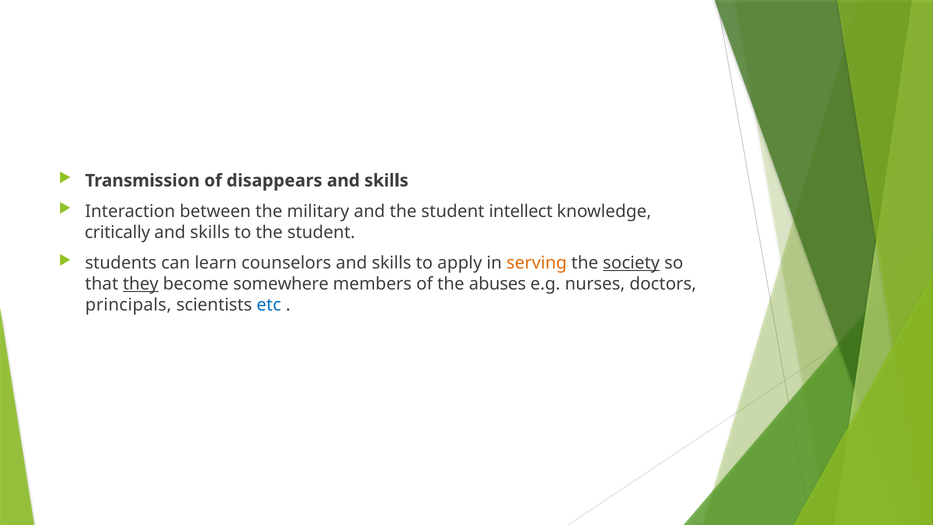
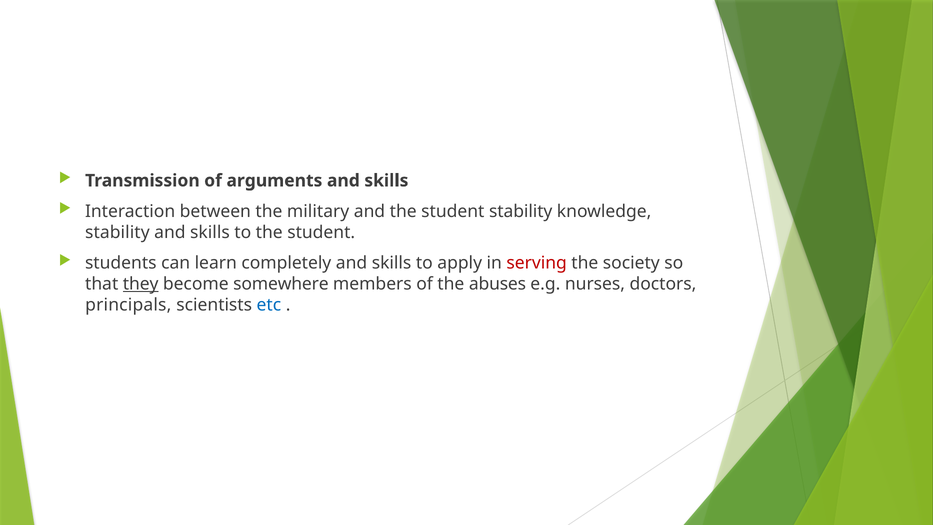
disappears: disappears -> arguments (274, 181)
student intellect: intellect -> stability (521, 211)
critically: critically -> stability (117, 232)
counselors: counselors -> completely (286, 263)
serving colour: orange -> red (537, 263)
society underline: present -> none (631, 263)
